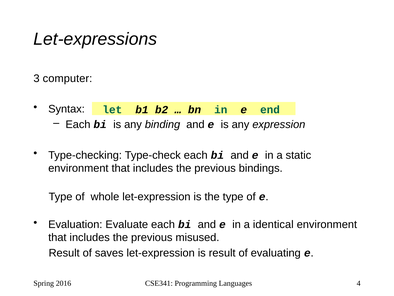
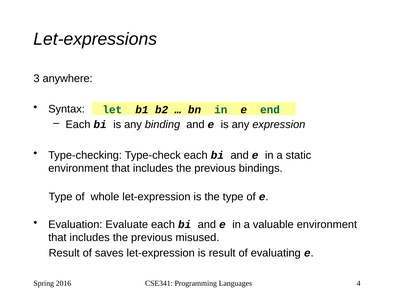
computer: computer -> anywhere (68, 78)
identical: identical -> valuable (273, 224)
